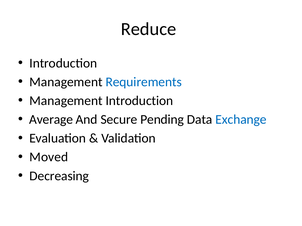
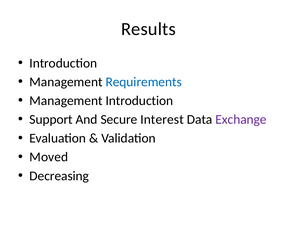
Reduce: Reduce -> Results (148, 29)
Average: Average -> Support (51, 120)
Pending: Pending -> Interest (162, 120)
Exchange colour: blue -> purple (241, 120)
